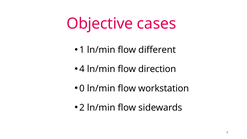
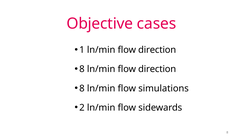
1 ln/min flow different: different -> direction (157, 50)
4: 4 -> 8 (82, 69)
0: 0 -> 8 (82, 88)
workstation: workstation -> simulations (164, 88)
